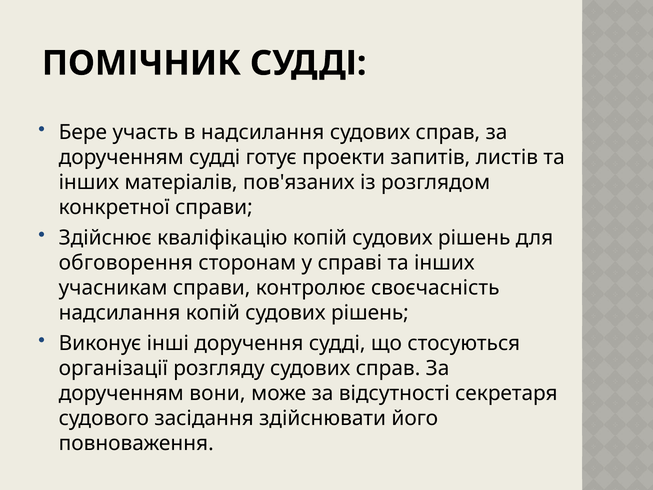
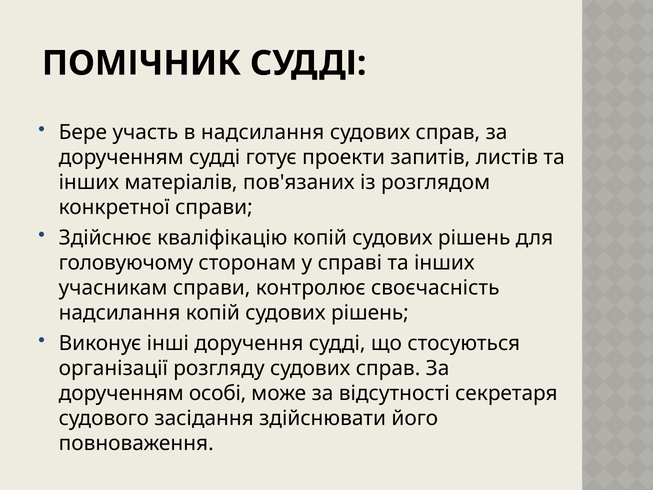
обговорення: обговорення -> головуючому (126, 263)
вони: вони -> особі (218, 393)
